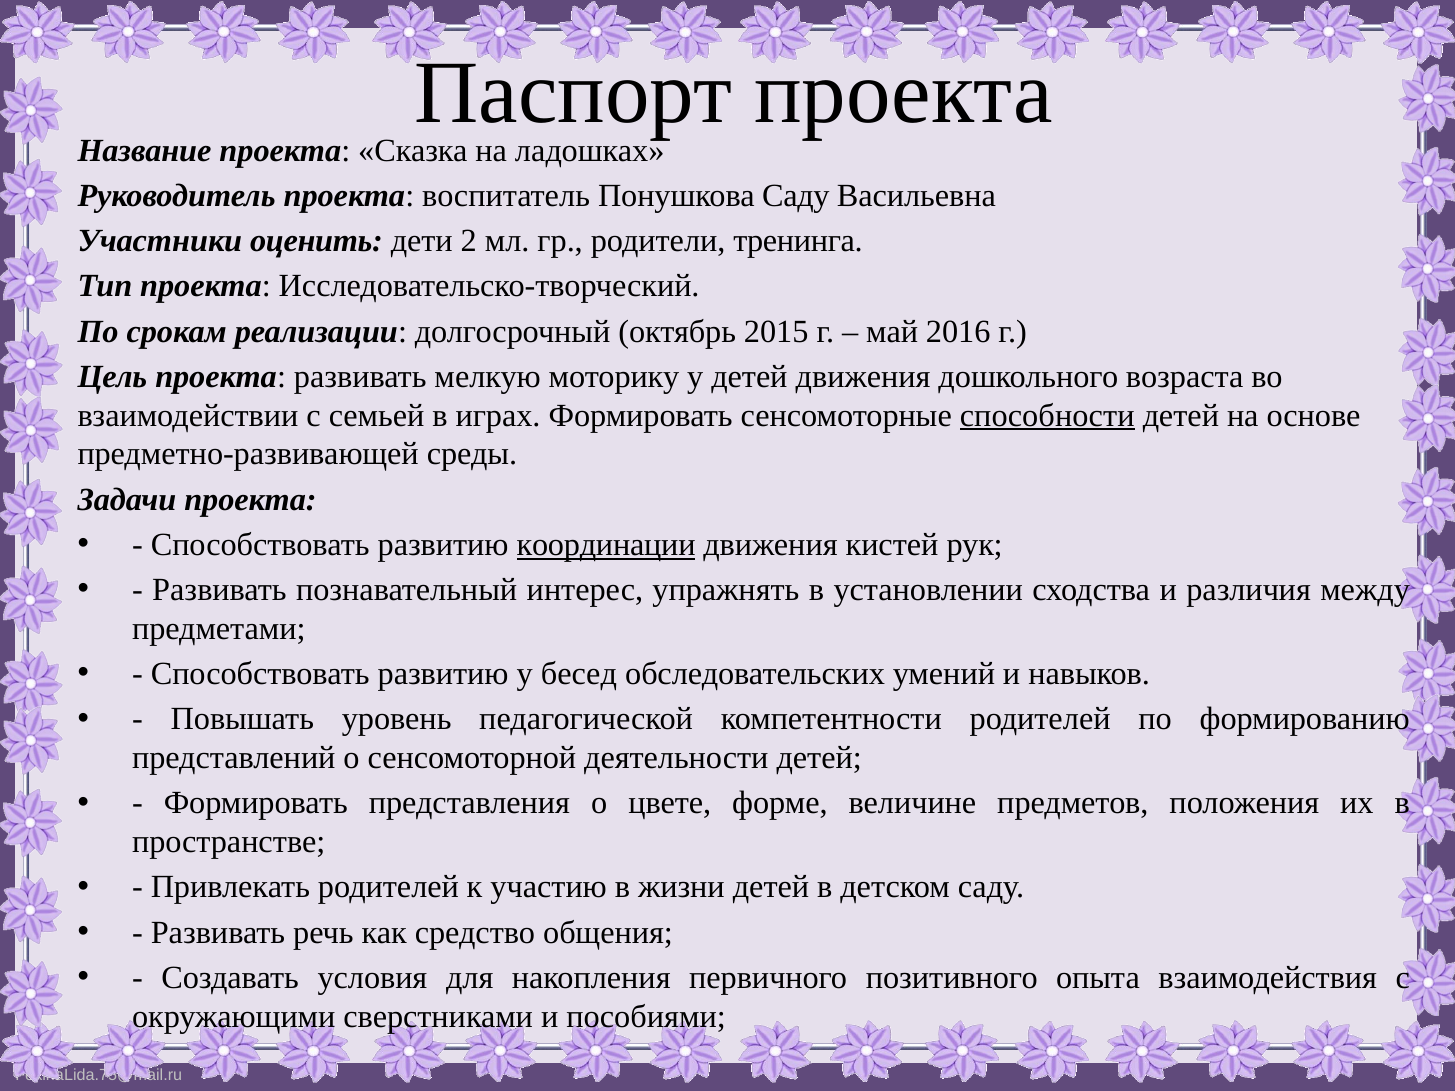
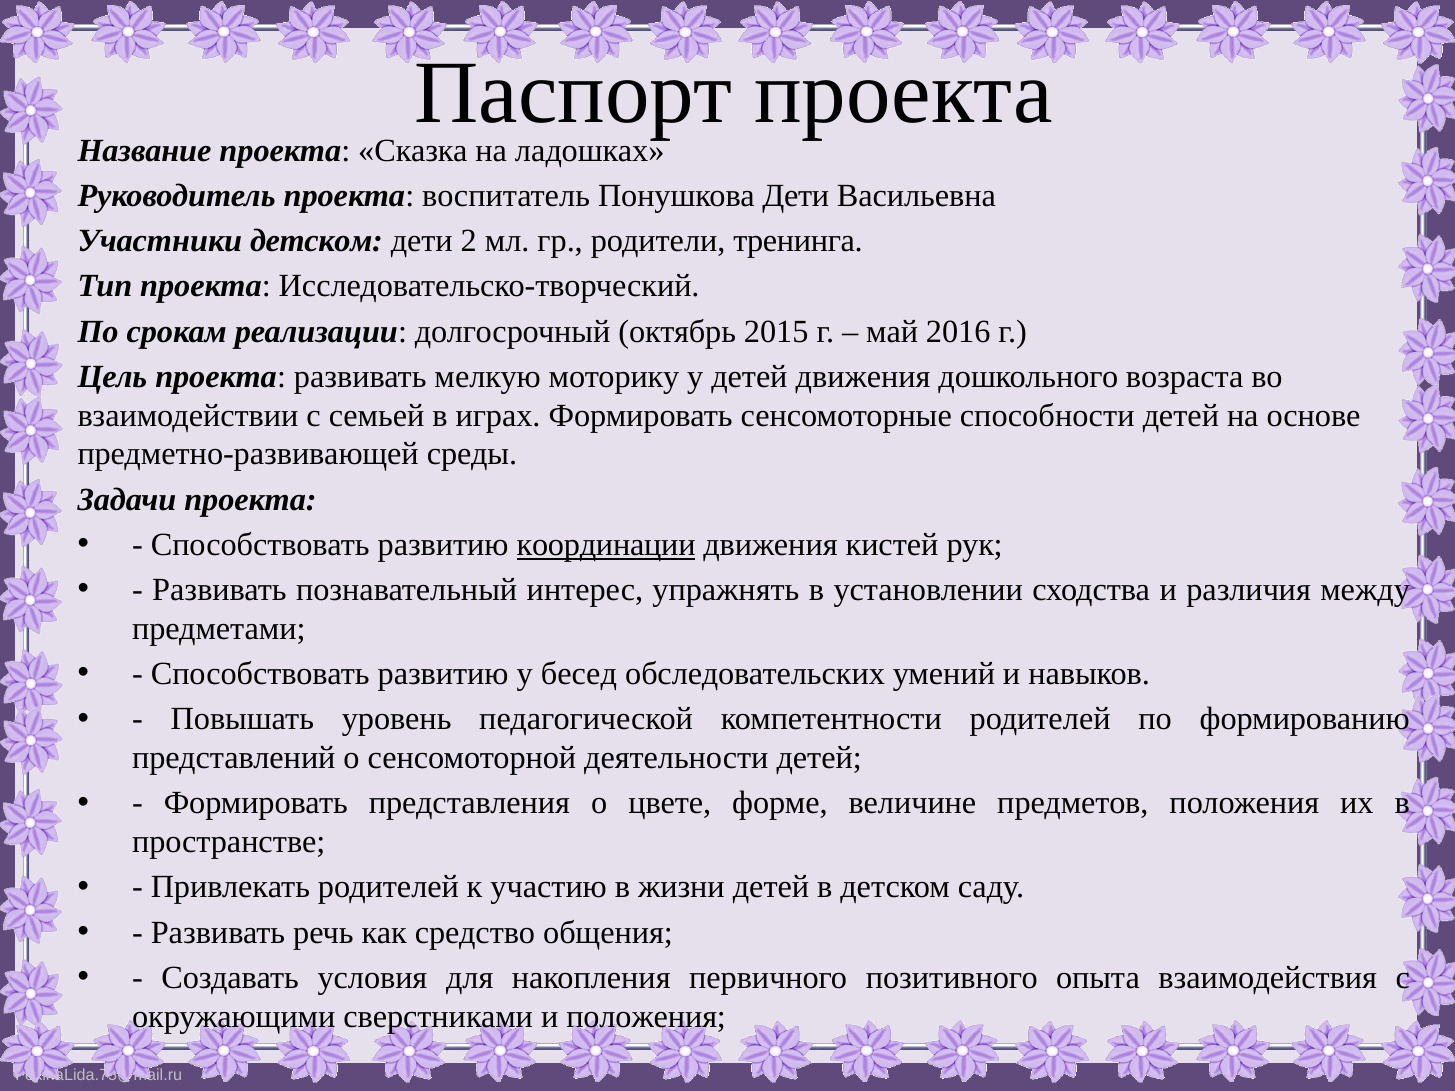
Понушкова Саду: Саду -> Дети (796, 196)
Участники оценить: оценить -> детском (316, 241)
способности underline: present -> none (1047, 416)
и пособиями: пособиями -> положения (646, 1017)
